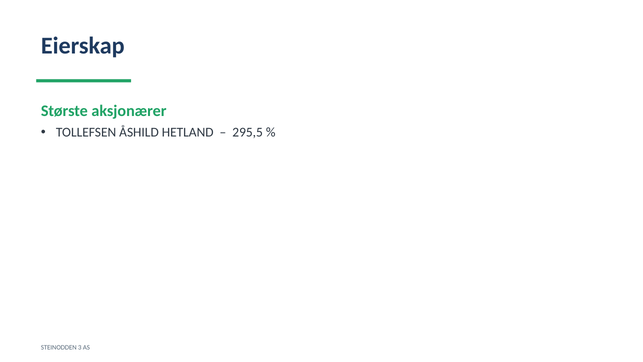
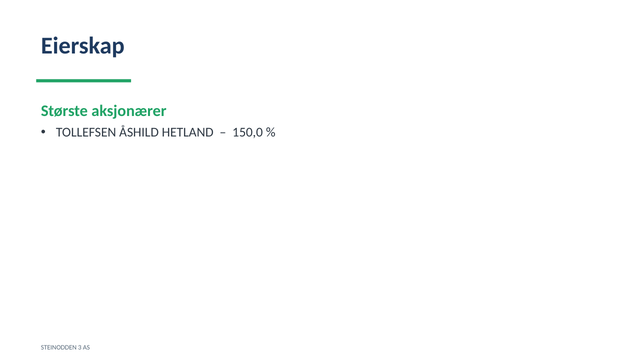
295,5: 295,5 -> 150,0 (248, 132)
